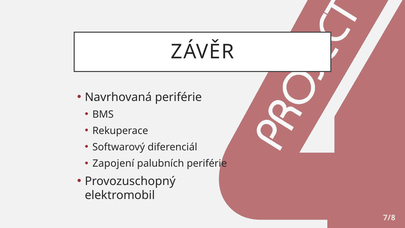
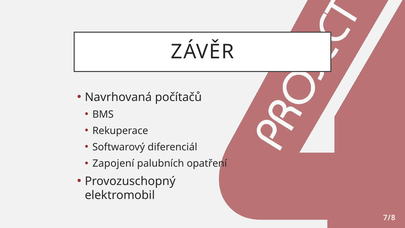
Navrhovaná periférie: periférie -> počítačů (178, 97)
palubních periférie: periférie -> opatření (207, 163)
